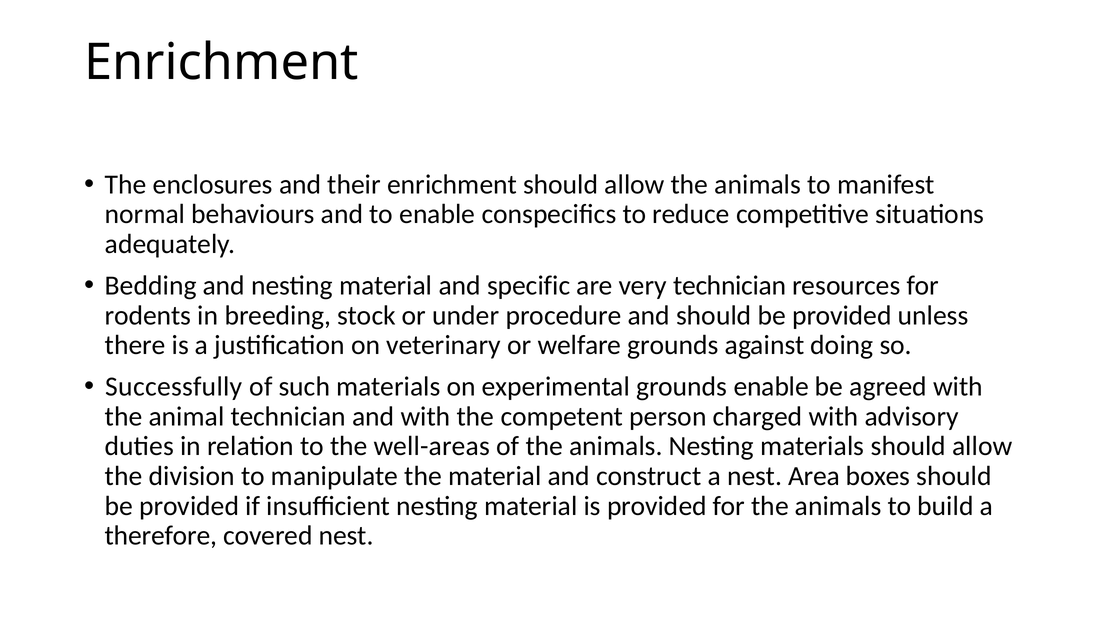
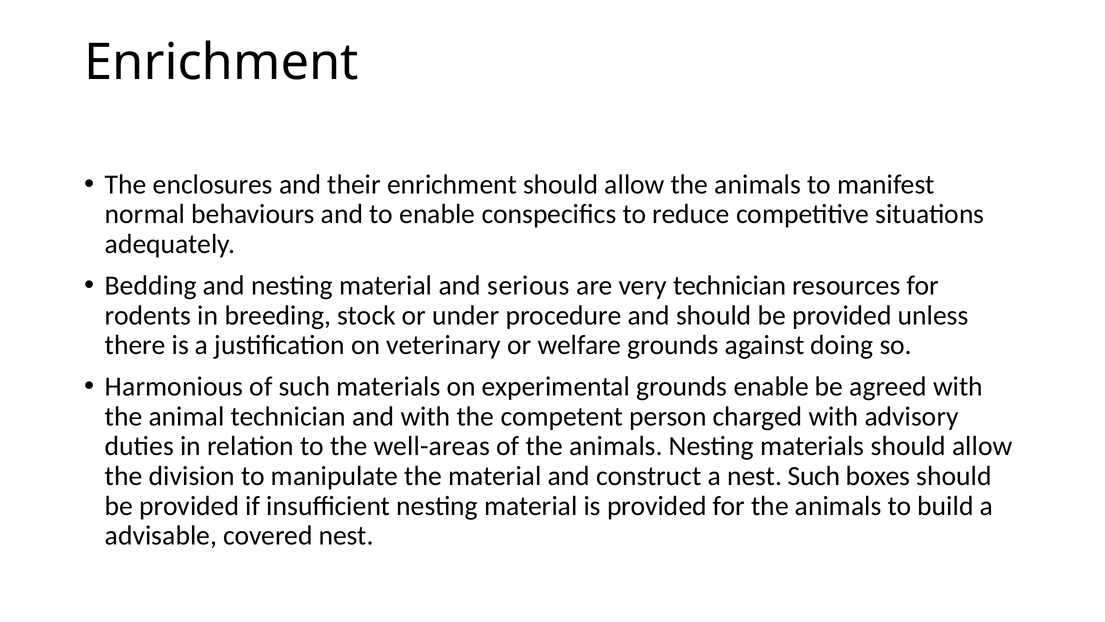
specific: specific -> serious (528, 285)
Successfully: Successfully -> Harmonious (174, 386)
nest Area: Area -> Such (814, 476)
therefore: therefore -> advisable (161, 535)
